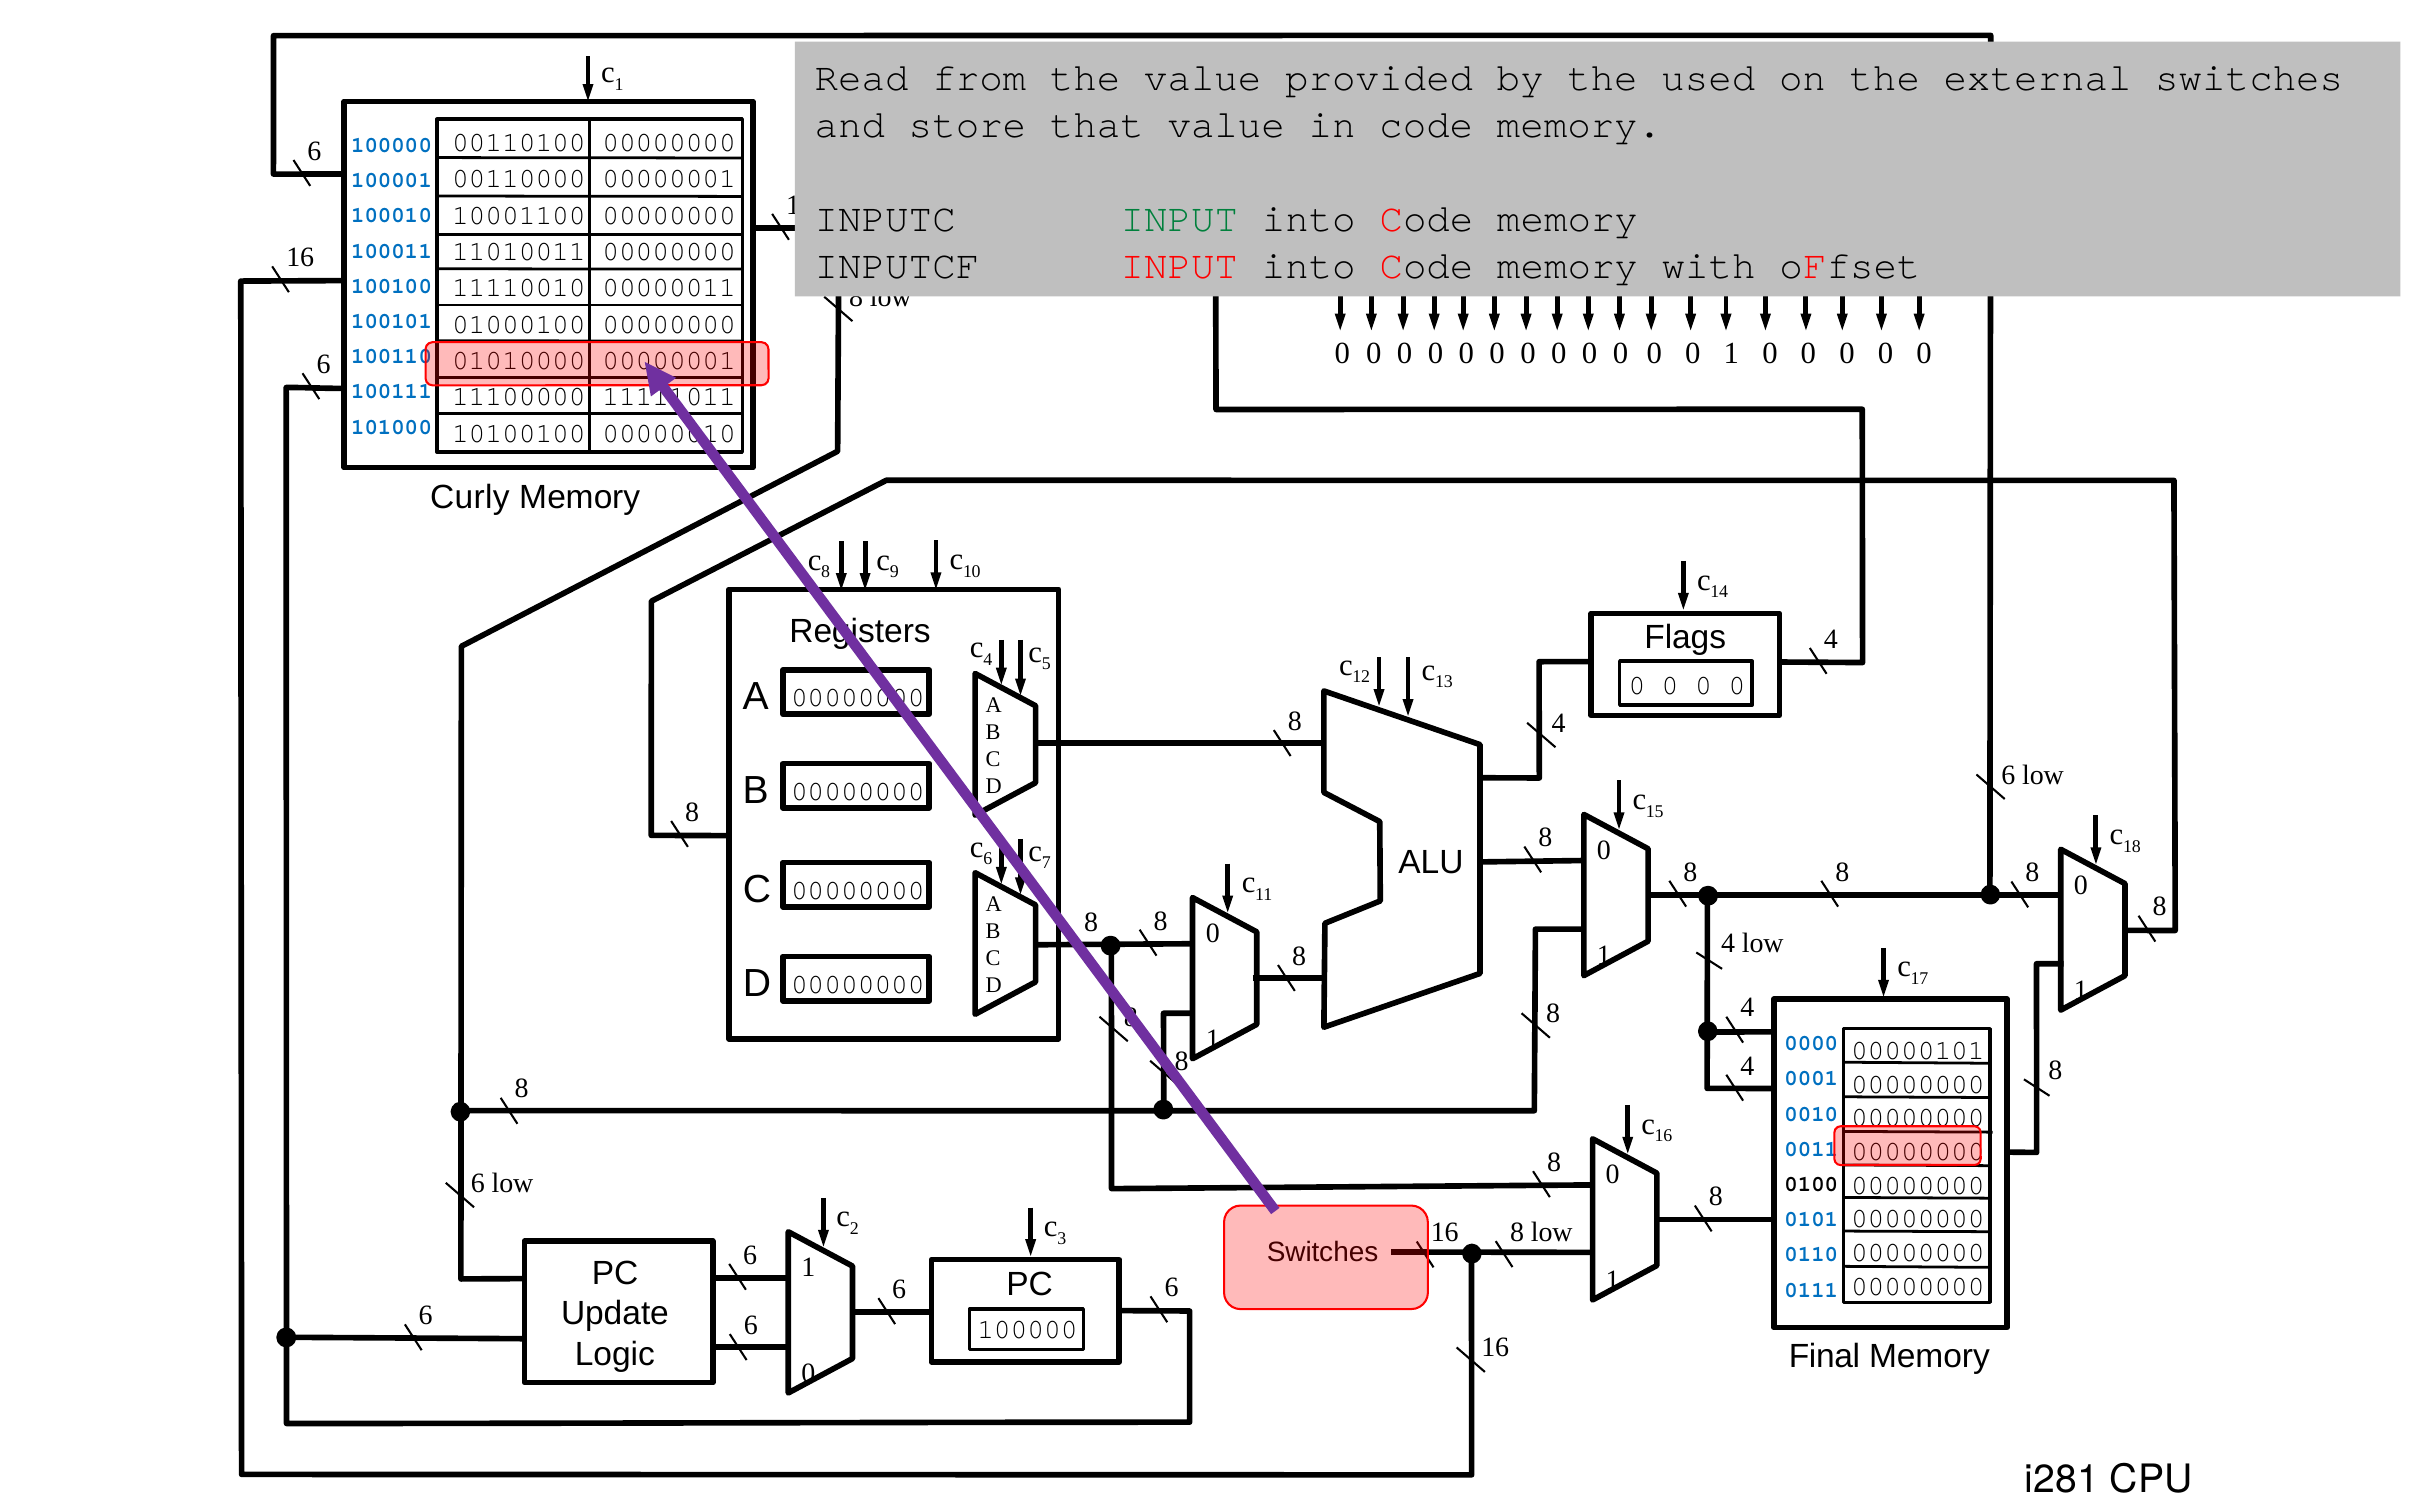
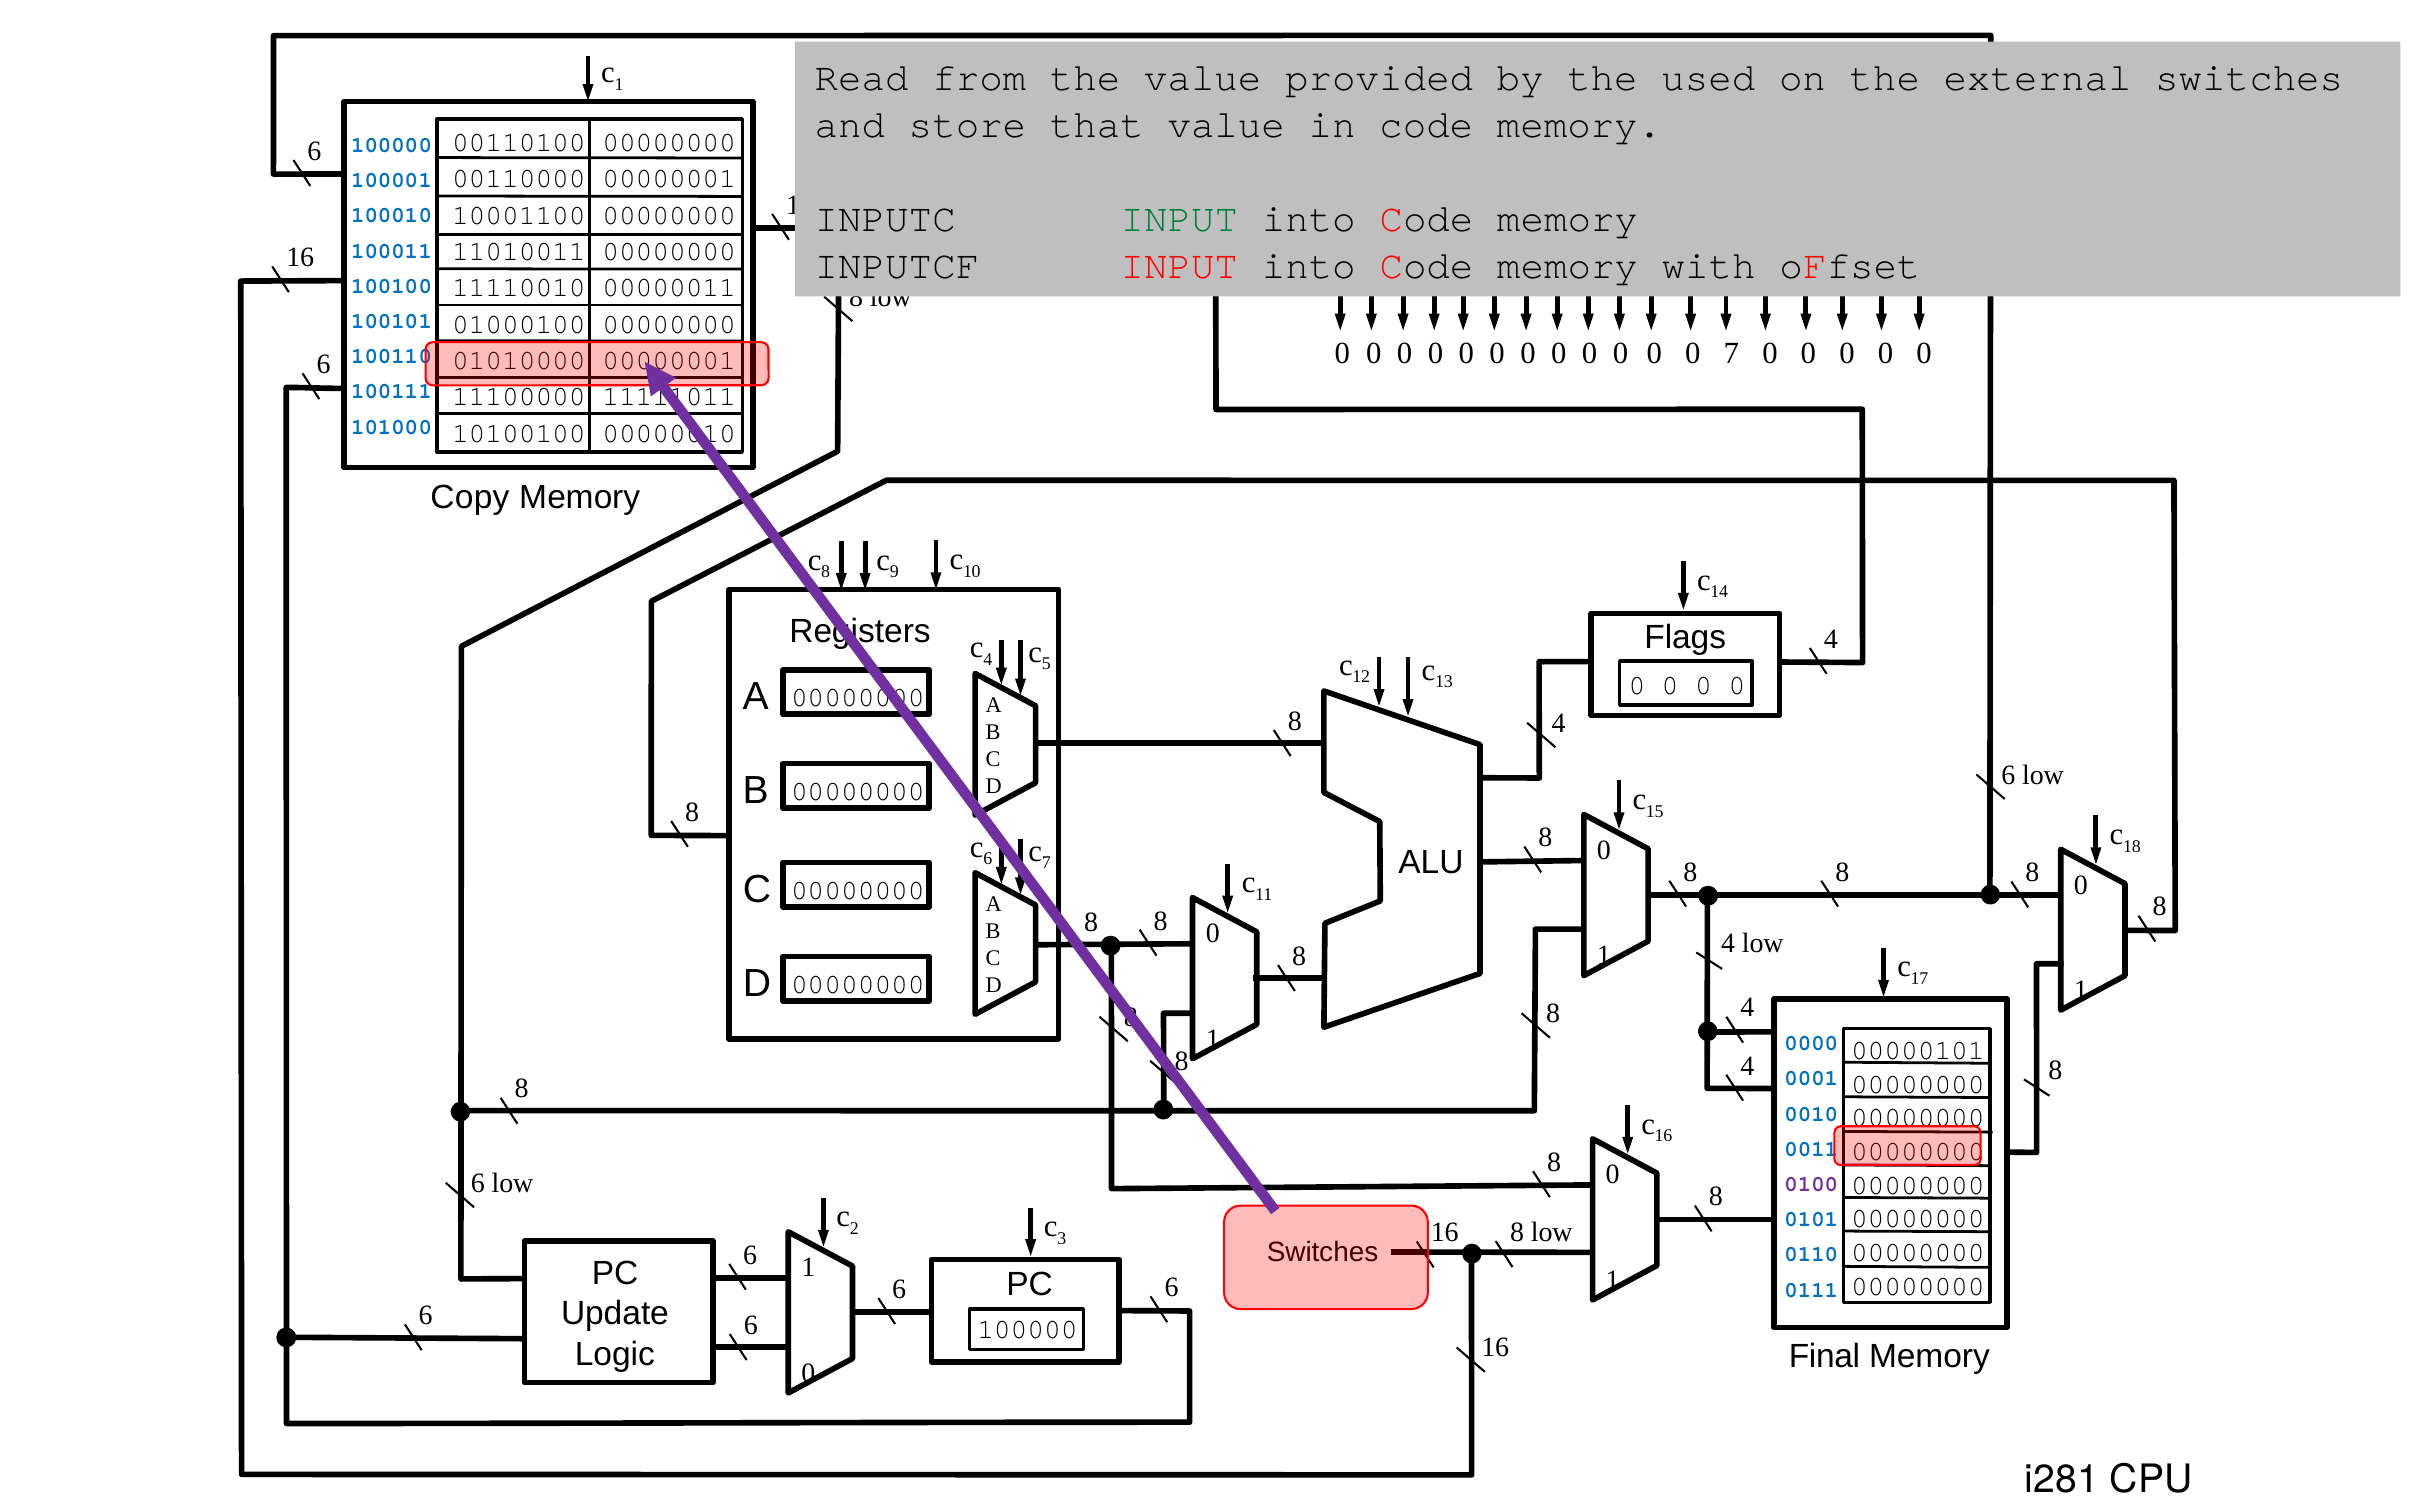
0 0 1: 1 -> 7 (1731, 353)
Curly: Curly -> Copy (470, 497)
0100 colour: black -> purple (1811, 1184)
